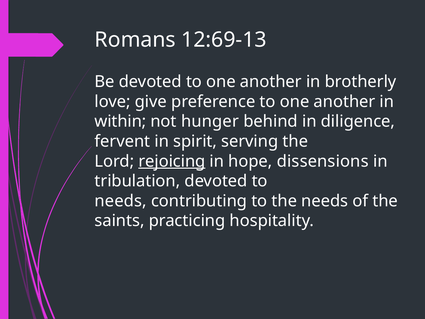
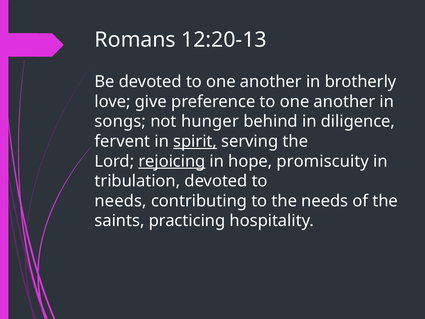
12:69-13: 12:69-13 -> 12:20-13 (224, 40)
within: within -> songs (120, 121)
spirit underline: none -> present (195, 141)
dissensions: dissensions -> promiscuity (323, 161)
